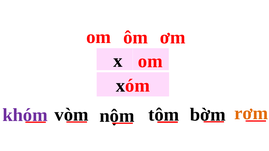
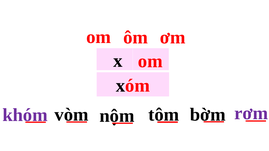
rơm colour: orange -> purple (251, 113)
